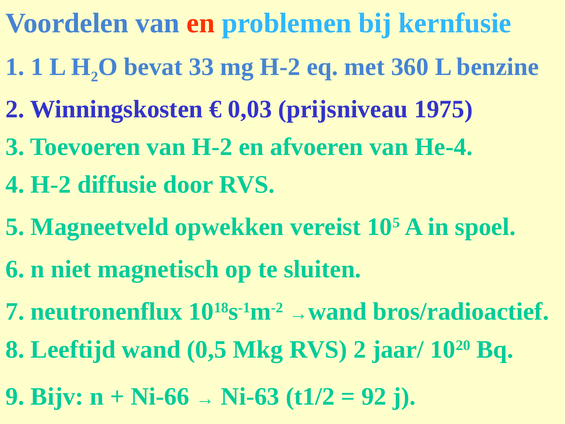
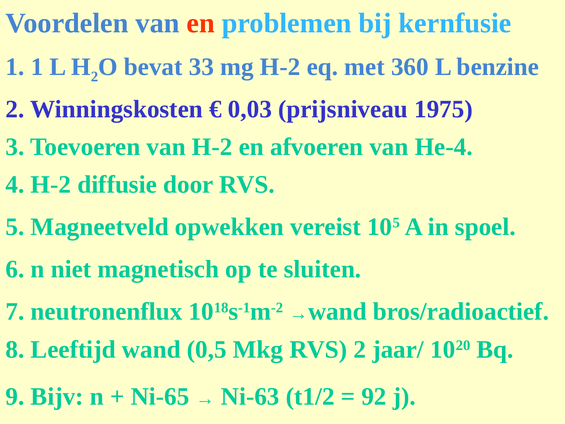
Ni-66: Ni-66 -> Ni-65 (160, 396)
